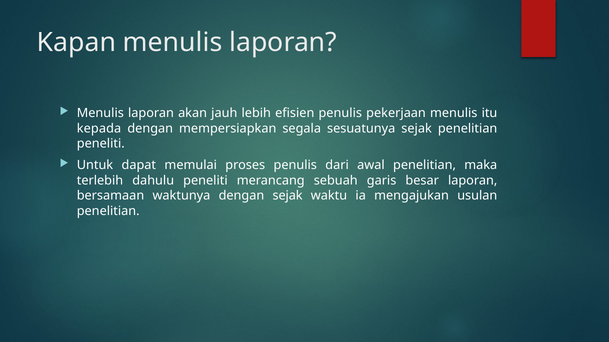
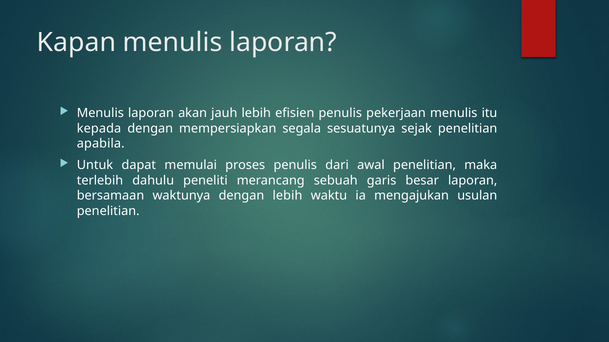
peneliti: peneliti -> apabila (101, 144)
dengan sejak: sejak -> lebih (287, 196)
